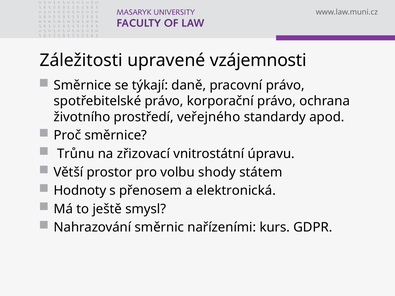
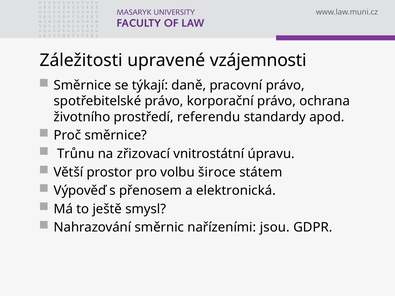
veřejného: veřejného -> referendu (209, 117)
shody: shody -> široce (217, 172)
Hodnoty: Hodnoty -> Výpověď (80, 191)
kurs: kurs -> jsou (275, 228)
